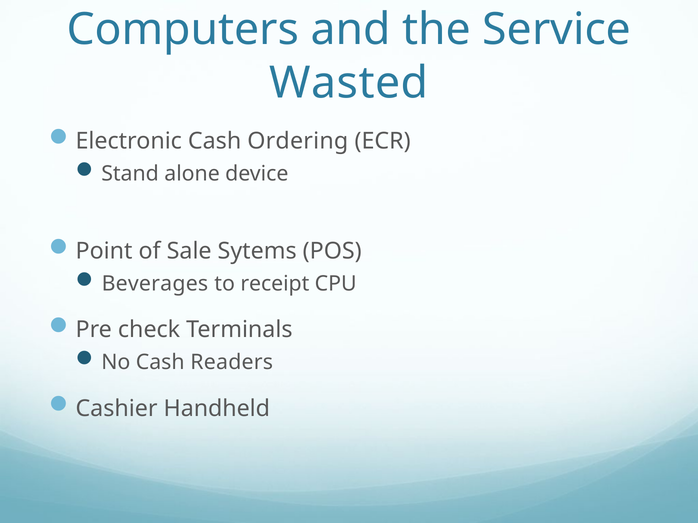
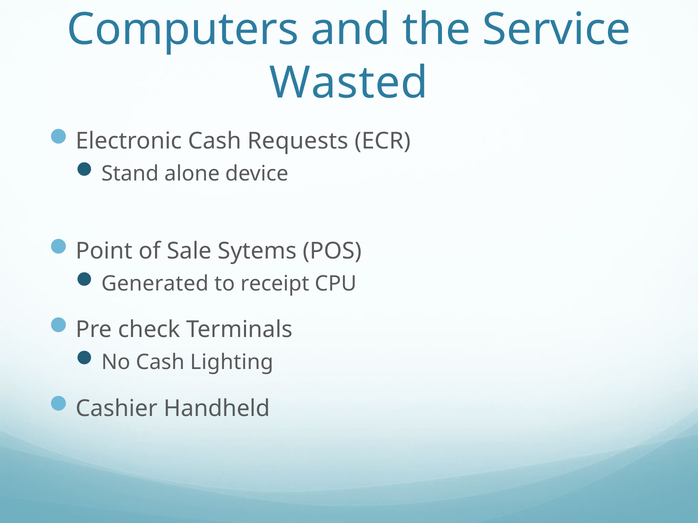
Ordering: Ordering -> Requests (298, 141)
Beverages: Beverages -> Generated (155, 284)
Readers: Readers -> Lighting (232, 363)
